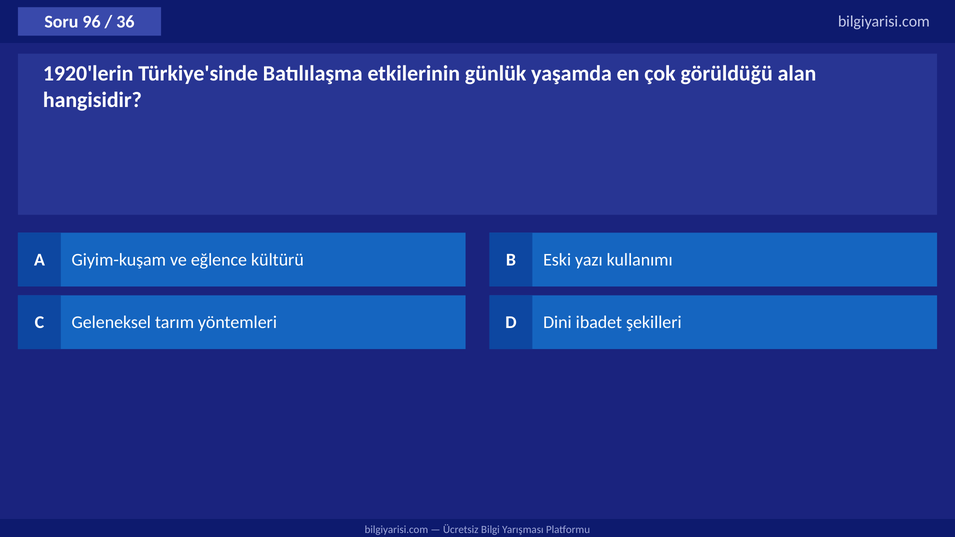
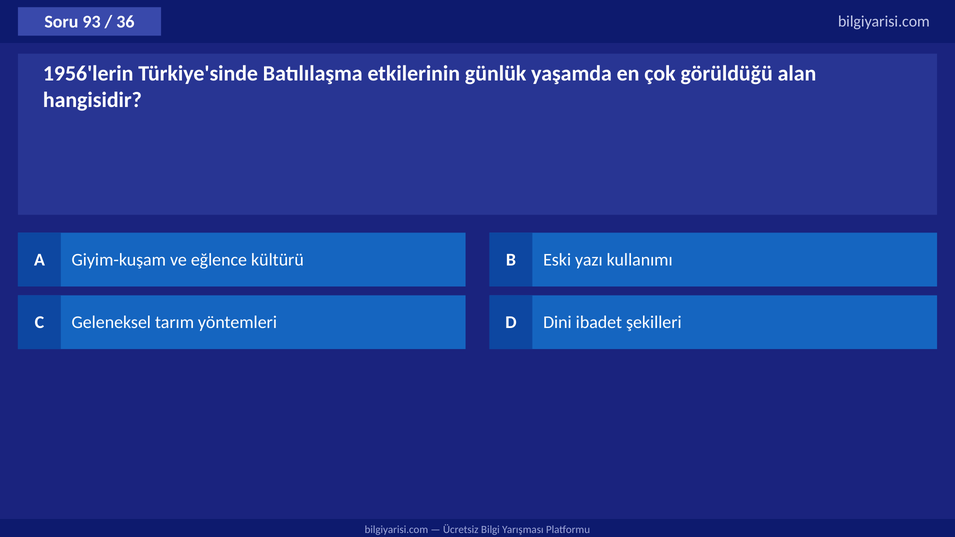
96: 96 -> 93 (92, 22)
1920'lerin: 1920'lerin -> 1956'lerin (88, 74)
